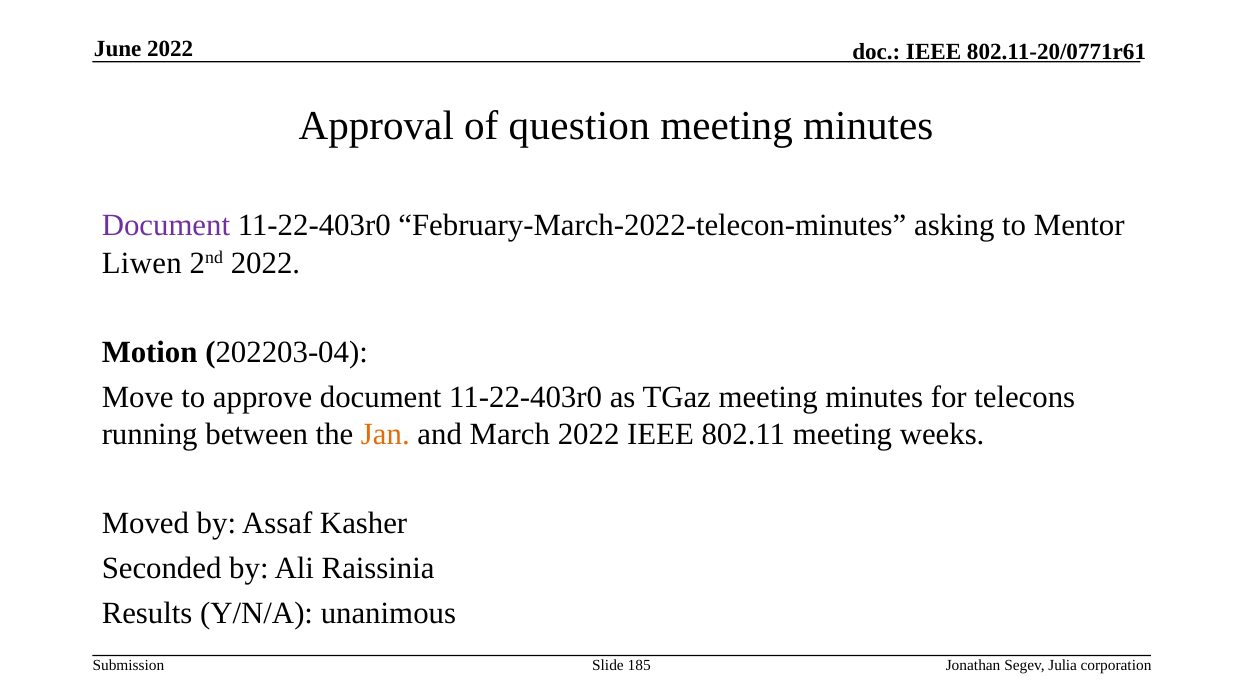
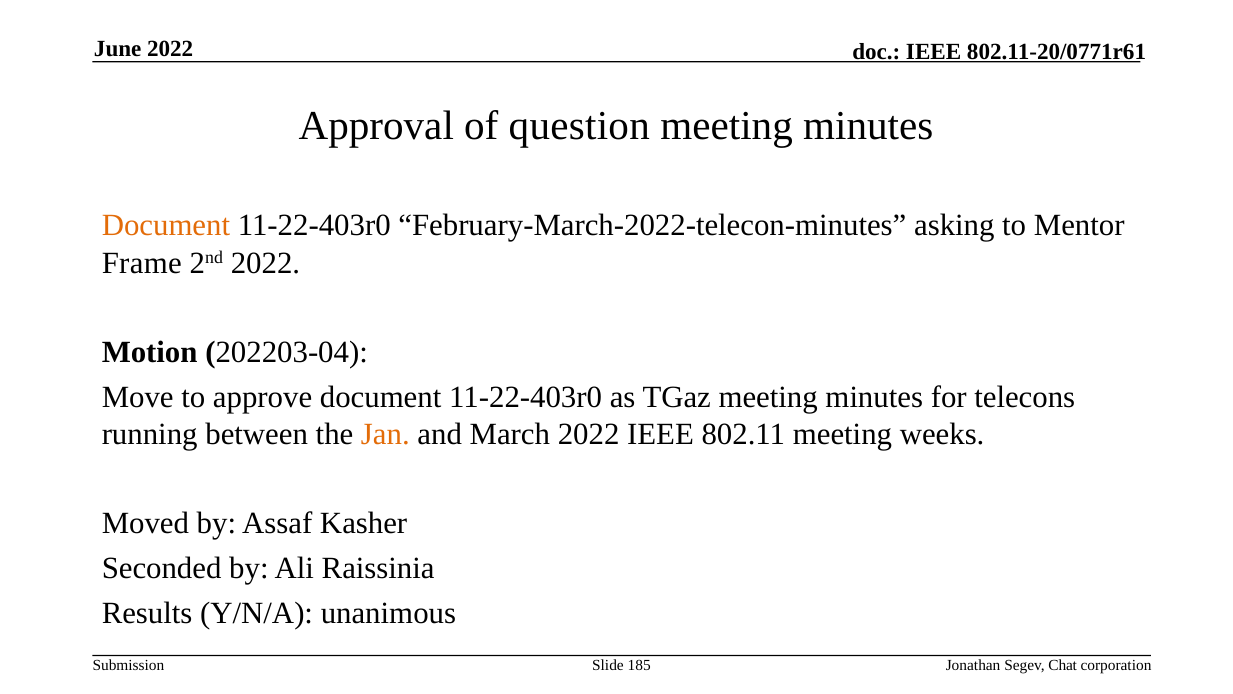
Document colour: purple -> orange (166, 226)
Liwen: Liwen -> Frame (142, 263)
Julia: Julia -> Chat (1063, 665)
